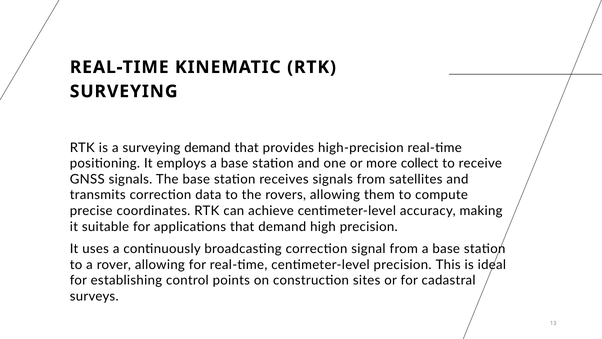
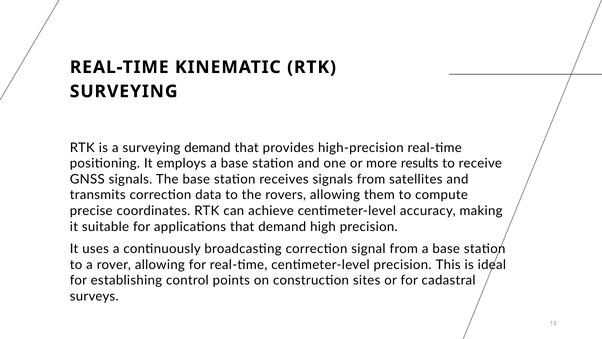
collect: collect -> results (420, 163)
